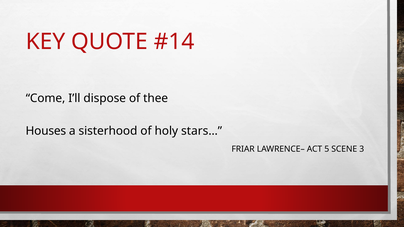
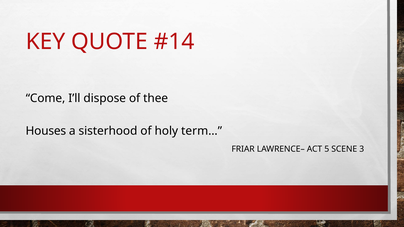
stars…: stars… -> term… (202, 131)
